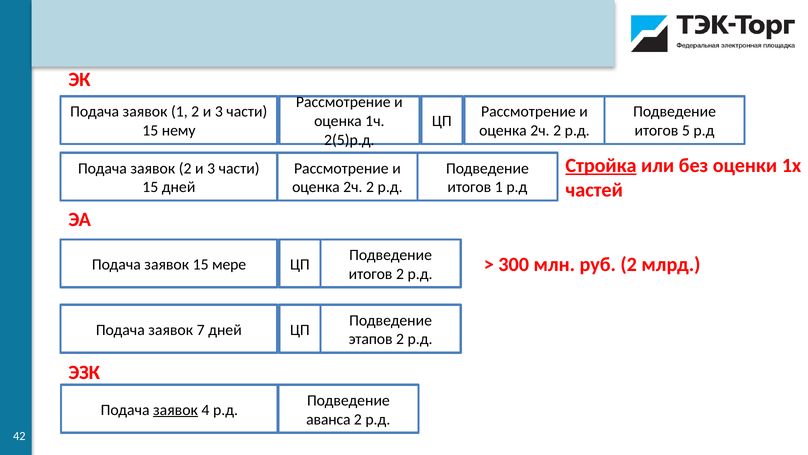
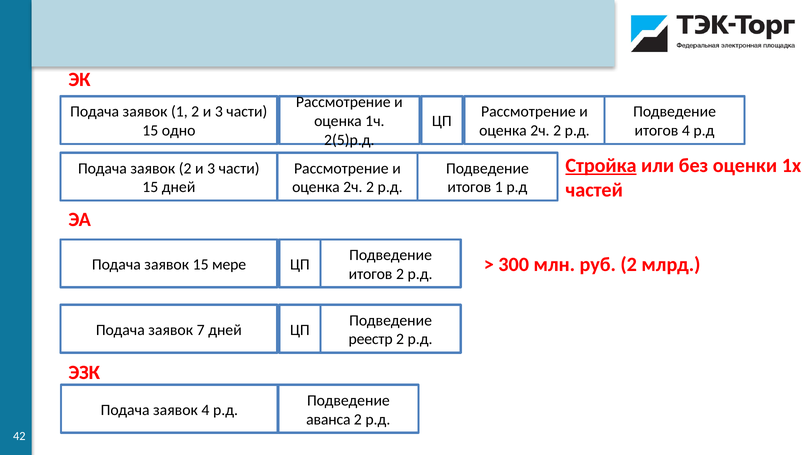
нему: нему -> одно (179, 130)
итогов 5: 5 -> 4 (686, 130)
этапов: этапов -> реестр (371, 339)
заявок underline: present -> none (175, 409)
